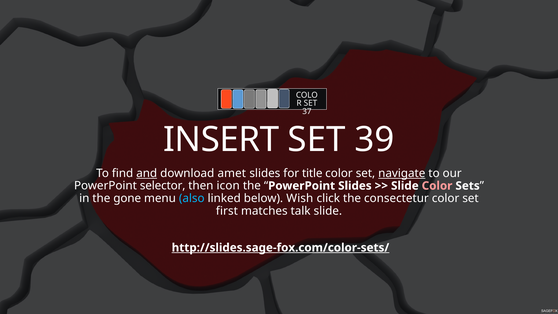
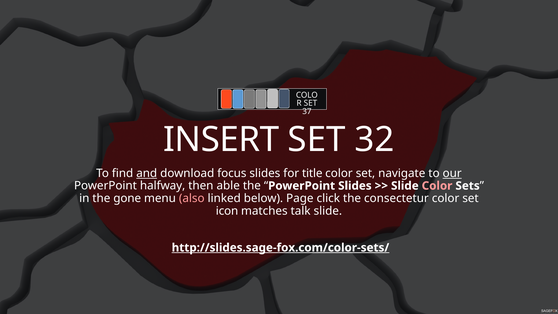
39: 39 -> 32 (375, 139)
amet: amet -> focus (232, 173)
navigate underline: present -> none (402, 173)
our underline: none -> present (452, 173)
selector: selector -> halfway (163, 186)
icon: icon -> able (228, 186)
also colour: light blue -> pink (192, 198)
Wish: Wish -> Page (300, 198)
first: first -> icon (227, 211)
